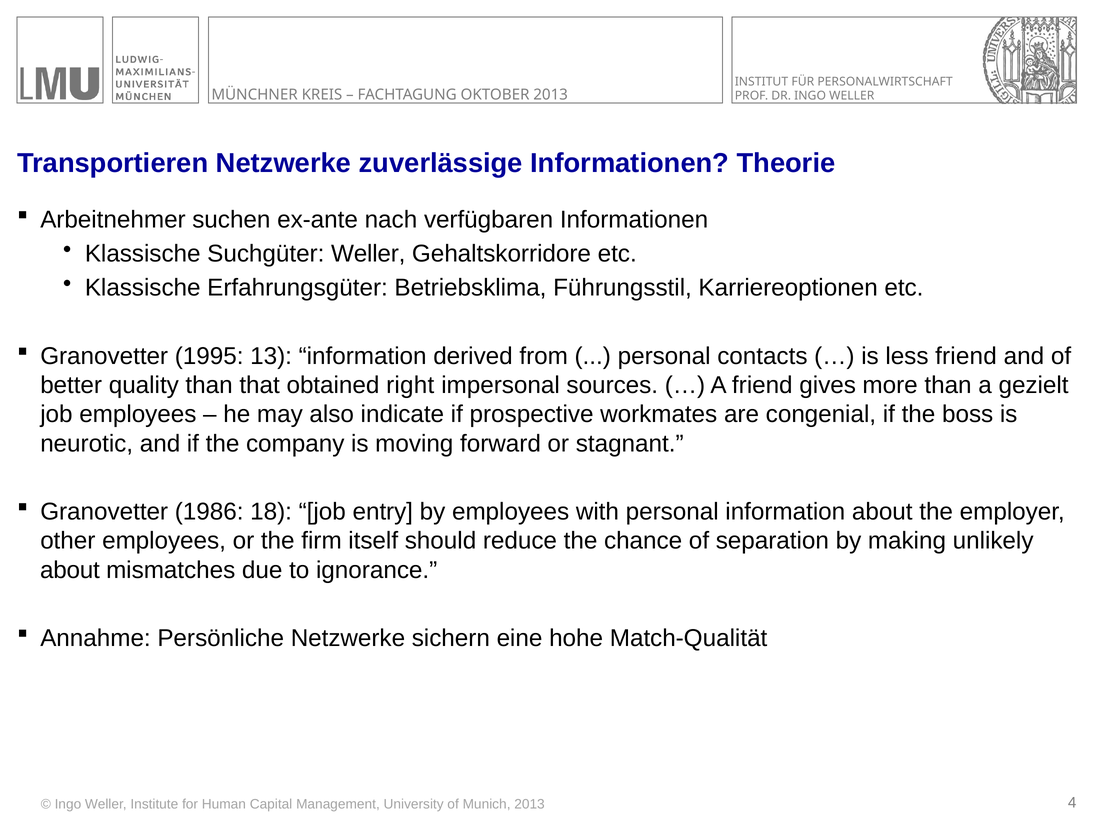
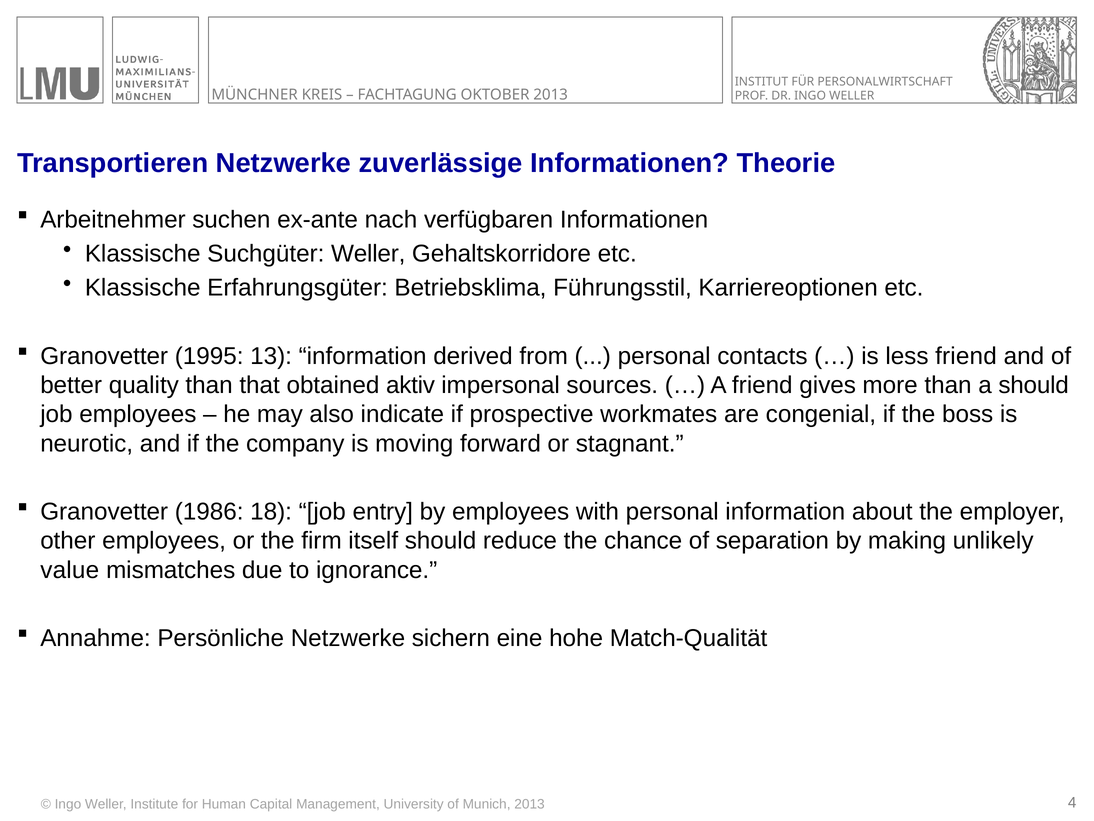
right: right -> aktiv (410, 385)
a gezielt: gezielt -> should (1034, 385)
about: about -> value (70, 570)
